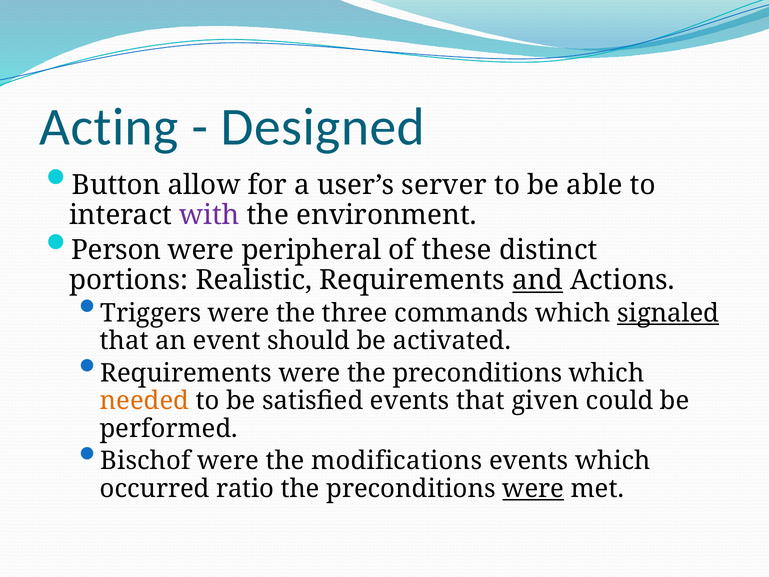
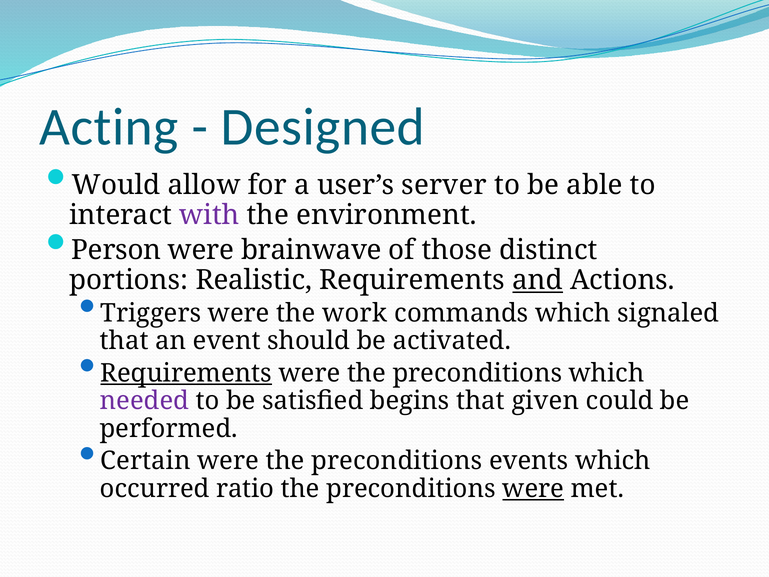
Button: Button -> Would (116, 185)
peripheral: peripheral -> brainwave (311, 250)
these: these -> those (457, 250)
three: three -> work (355, 313)
signaled underline: present -> none (668, 313)
Requirements underline: none -> present (186, 373)
needed colour: orange -> purple (144, 401)
satisfied events: events -> begins (410, 401)
Bischof: Bischof -> Certain (146, 461)
modifications: modifications -> preconditions (397, 461)
